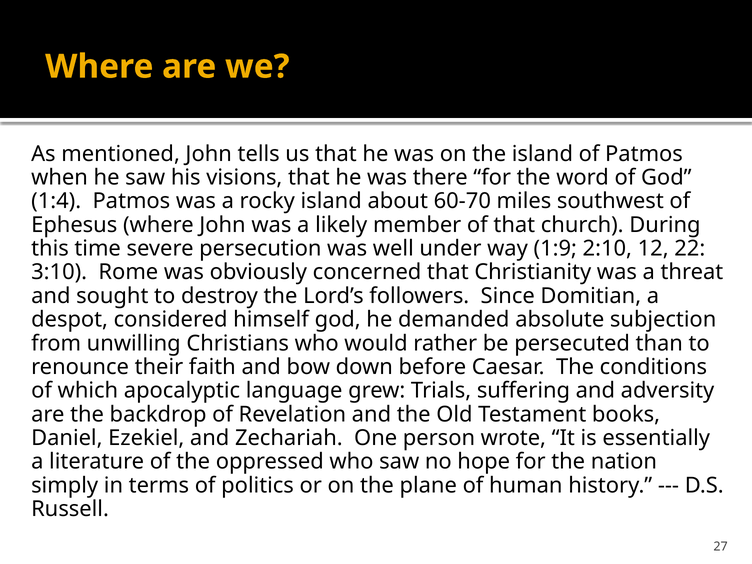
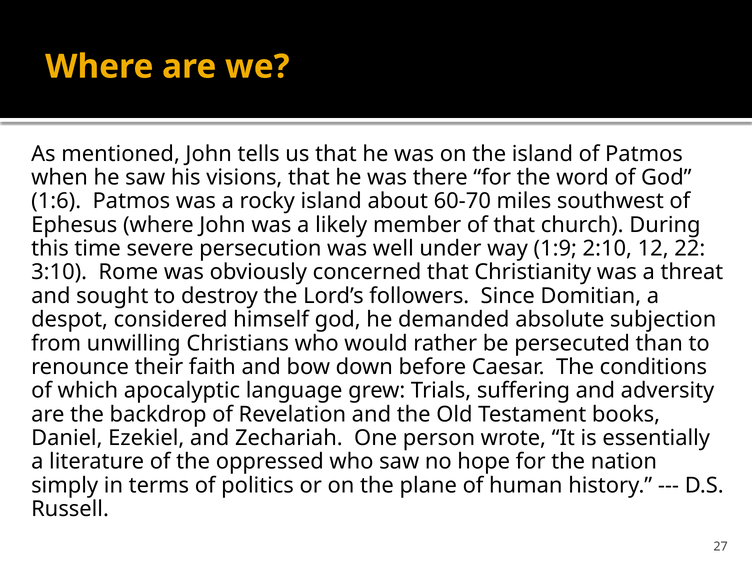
1:4: 1:4 -> 1:6 (56, 201)
